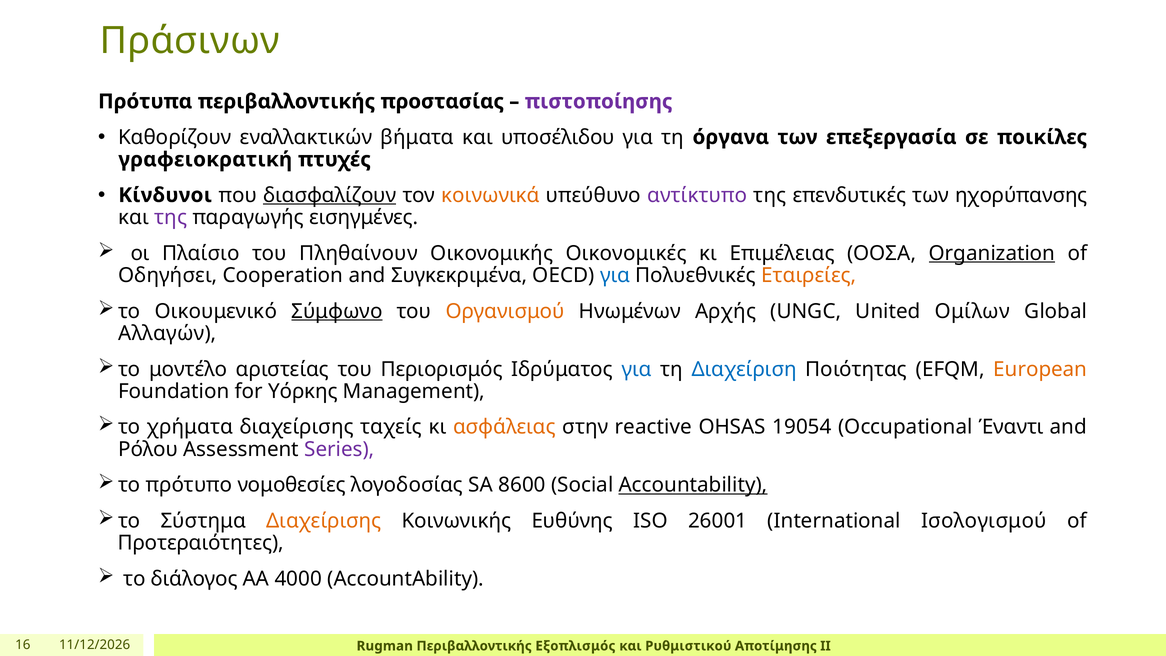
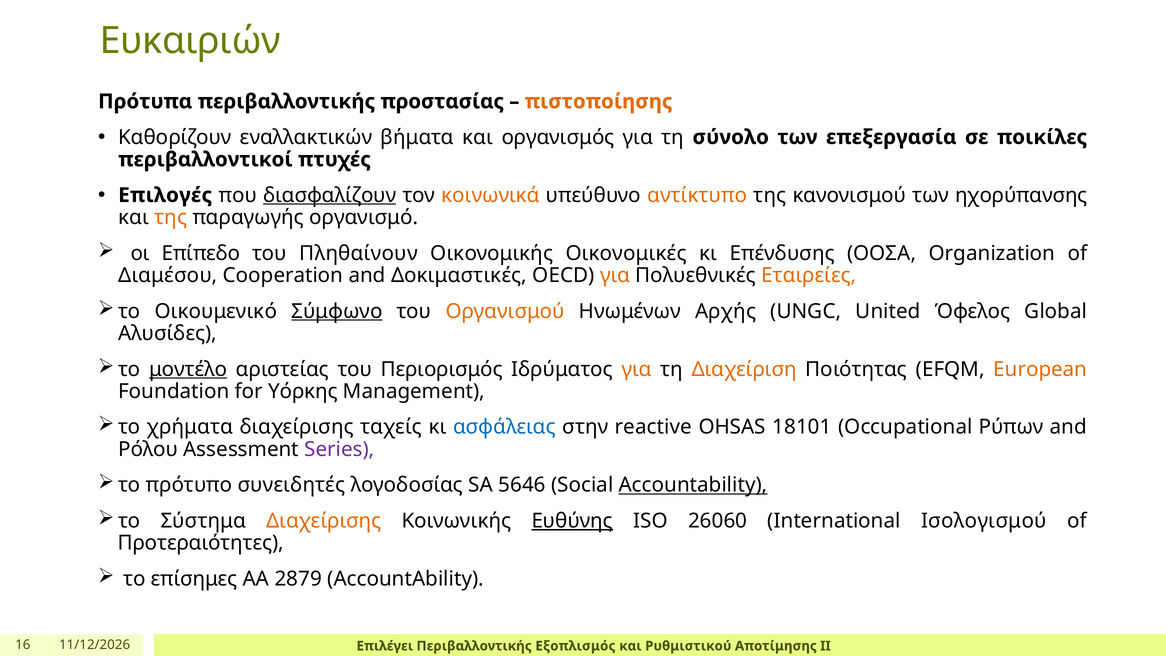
Πράσινων: Πράσινων -> Ευκαιριών (190, 41)
πιστοποίησης colour: purple -> orange (599, 102)
υποσέλιδου: υποσέλιδου -> οργανισμός (558, 137)
όργανα: όργανα -> σύνολο (731, 137)
γραφειοκρατική: γραφειοκρατική -> περιβαλλοντικοί (205, 160)
Κίνδυνοι: Κίνδυνοι -> Επιλογές (165, 195)
αντίκτυπο colour: purple -> orange (697, 195)
επενδυτικές: επενδυτικές -> κανονισμού (849, 195)
της colour: purple -> orange (171, 217)
εισηγμένες: εισηγμένες -> οργανισμό (364, 217)
Πλαίσιο: Πλαίσιο -> Επίπεδο (201, 253)
Επιμέλειας: Επιμέλειας -> Επένδυσης (782, 253)
Organization underline: present -> none (992, 253)
Οδηγήσει: Οδηγήσει -> Διαμέσου (168, 275)
Συγκεκριμένα: Συγκεκριμένα -> Δοκιμαστικές (459, 275)
για colour: blue -> orange (615, 275)
Ομίλων: Ομίλων -> Όφελος (973, 311)
Αλλαγών: Αλλαγών -> Αλυσίδες (167, 333)
μοντέλο underline: none -> present (188, 369)
για colour: blue -> orange (637, 369)
Διαχείριση colour: blue -> orange (744, 369)
ασφάλειας colour: orange -> blue (504, 427)
19054: 19054 -> 18101 (802, 427)
Έναντι: Έναντι -> Ρύπων (1011, 427)
νομοθεσίες: νομοθεσίες -> συνειδητές (291, 485)
8600: 8600 -> 5646 (522, 485)
Ευθύνης underline: none -> present (572, 521)
26001: 26001 -> 26060 (718, 521)
διάλογος: διάλογος -> επίσημες (194, 579)
4000: 4000 -> 2879 (298, 579)
Rugman: Rugman -> Επιλέγει (385, 646)
